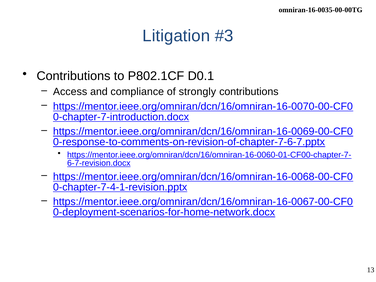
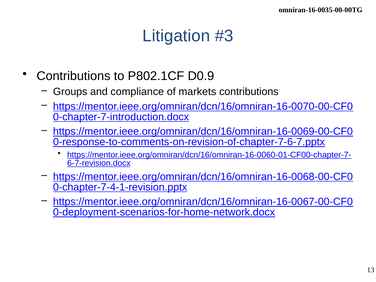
D0.1: D0.1 -> D0.9 (201, 76)
Access: Access -> Groups (70, 92)
strongly: strongly -> markets (197, 92)
